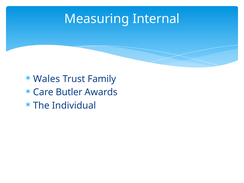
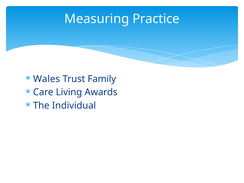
Internal: Internal -> Practice (156, 19)
Butler: Butler -> Living (69, 92)
